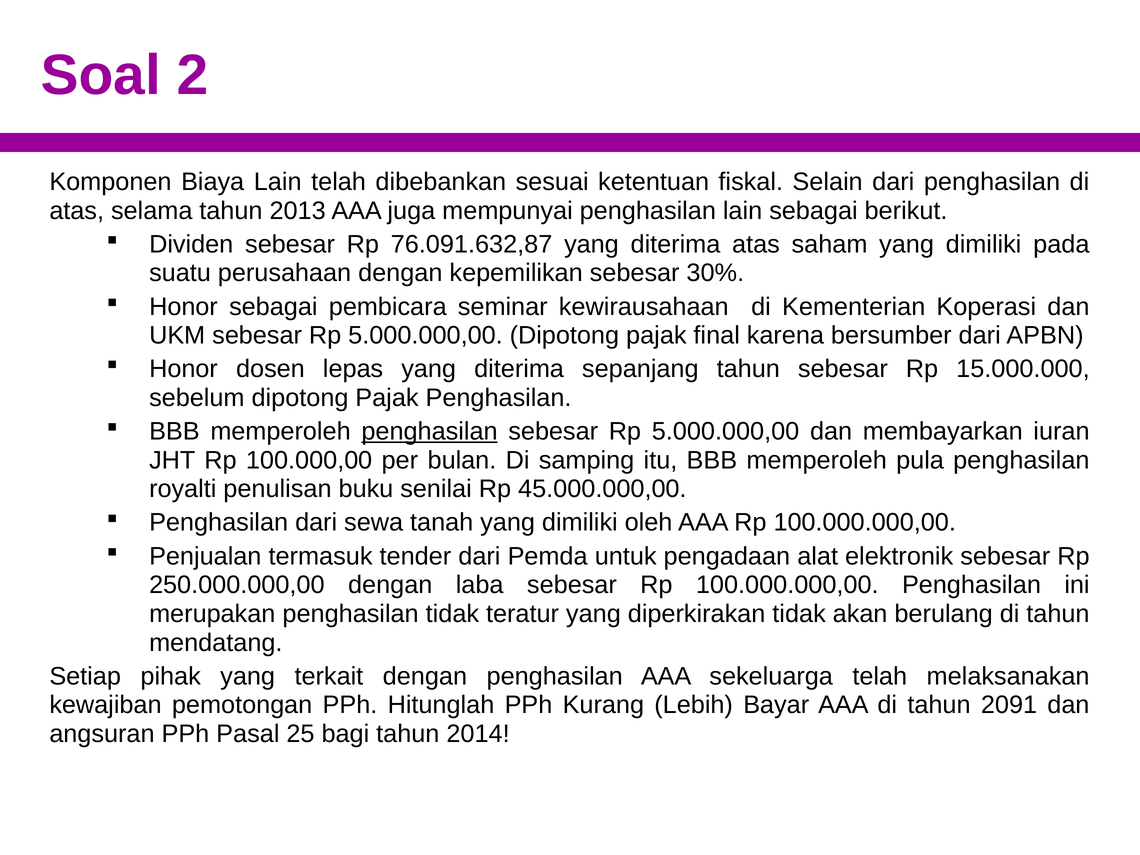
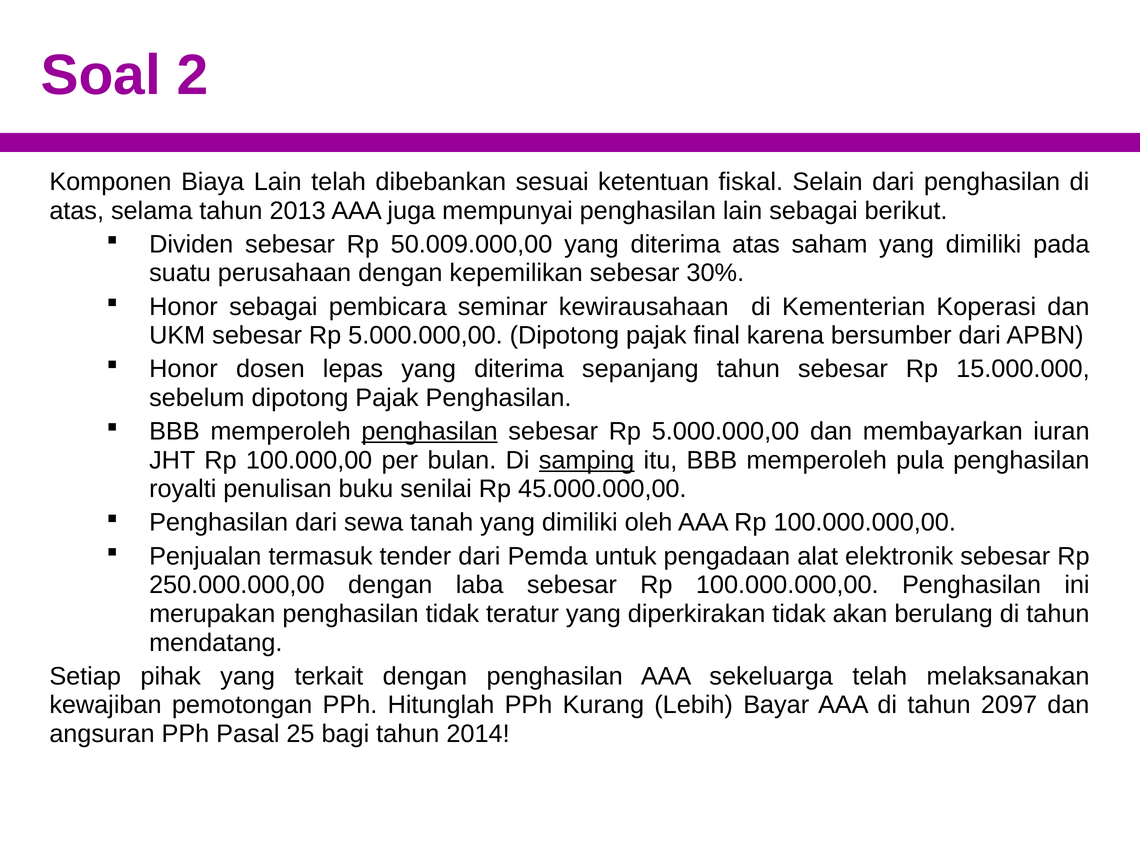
76.091.632,87: 76.091.632,87 -> 50.009.000,00 (472, 244)
samping underline: none -> present (587, 460)
2091: 2091 -> 2097 (1009, 705)
